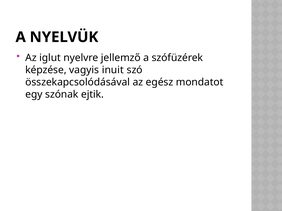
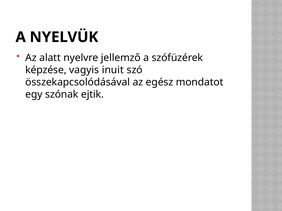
iglut: iglut -> alatt (50, 58)
